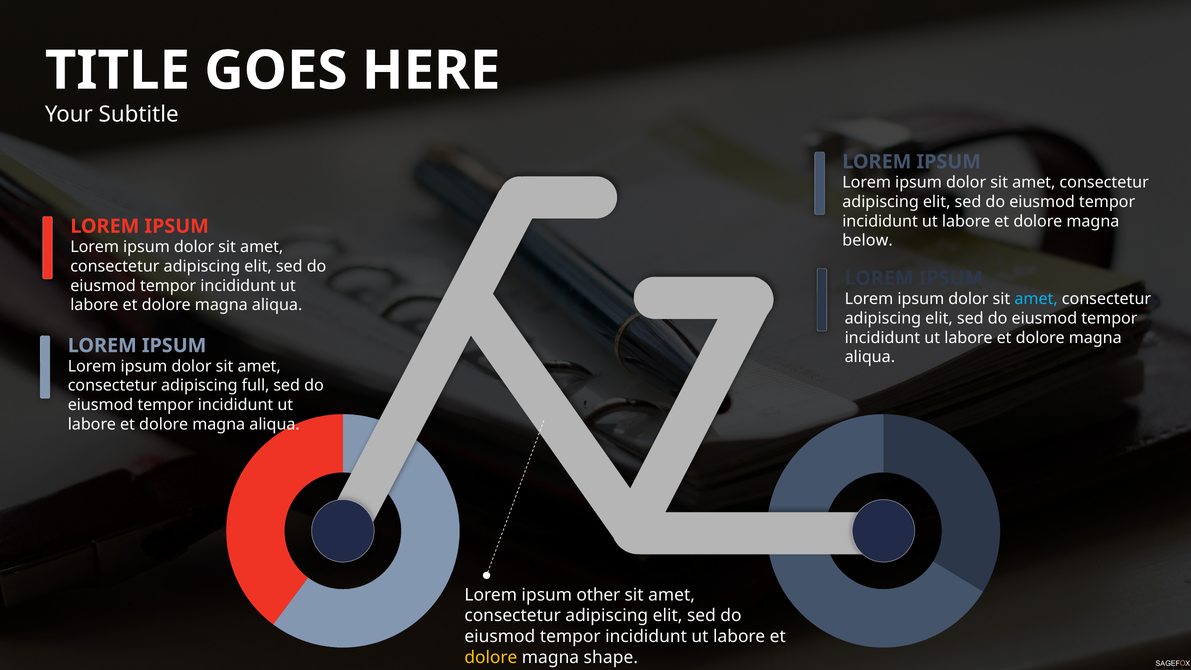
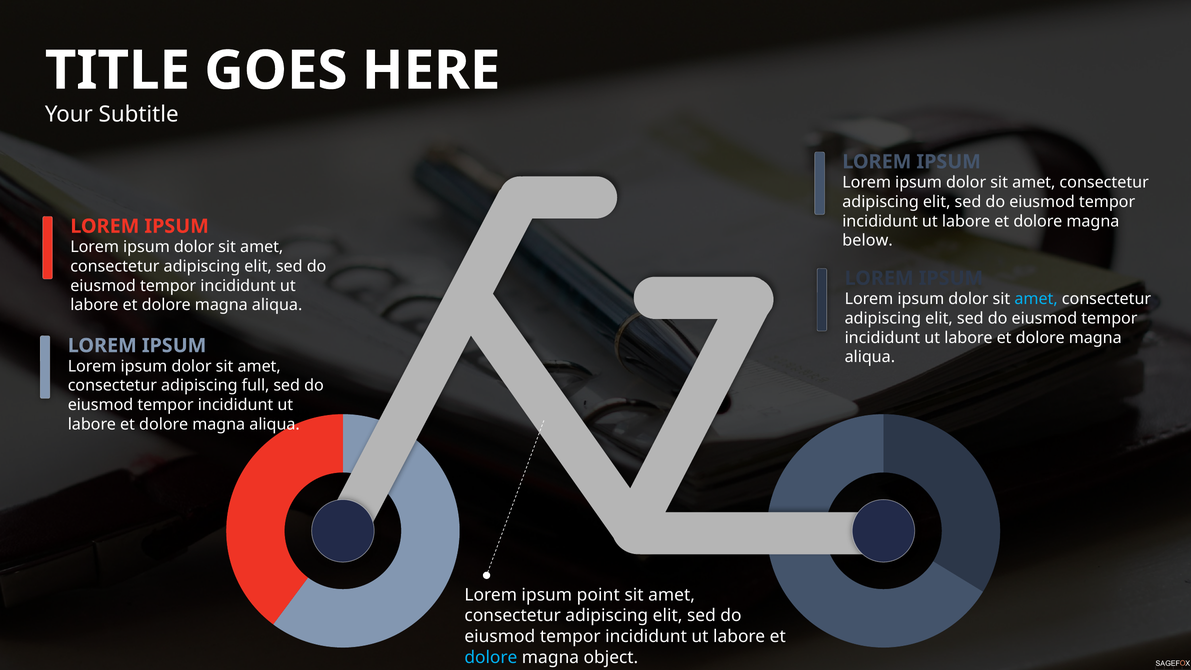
other: other -> point (598, 595)
dolore colour: yellow -> light blue (491, 657)
shape: shape -> object (611, 657)
